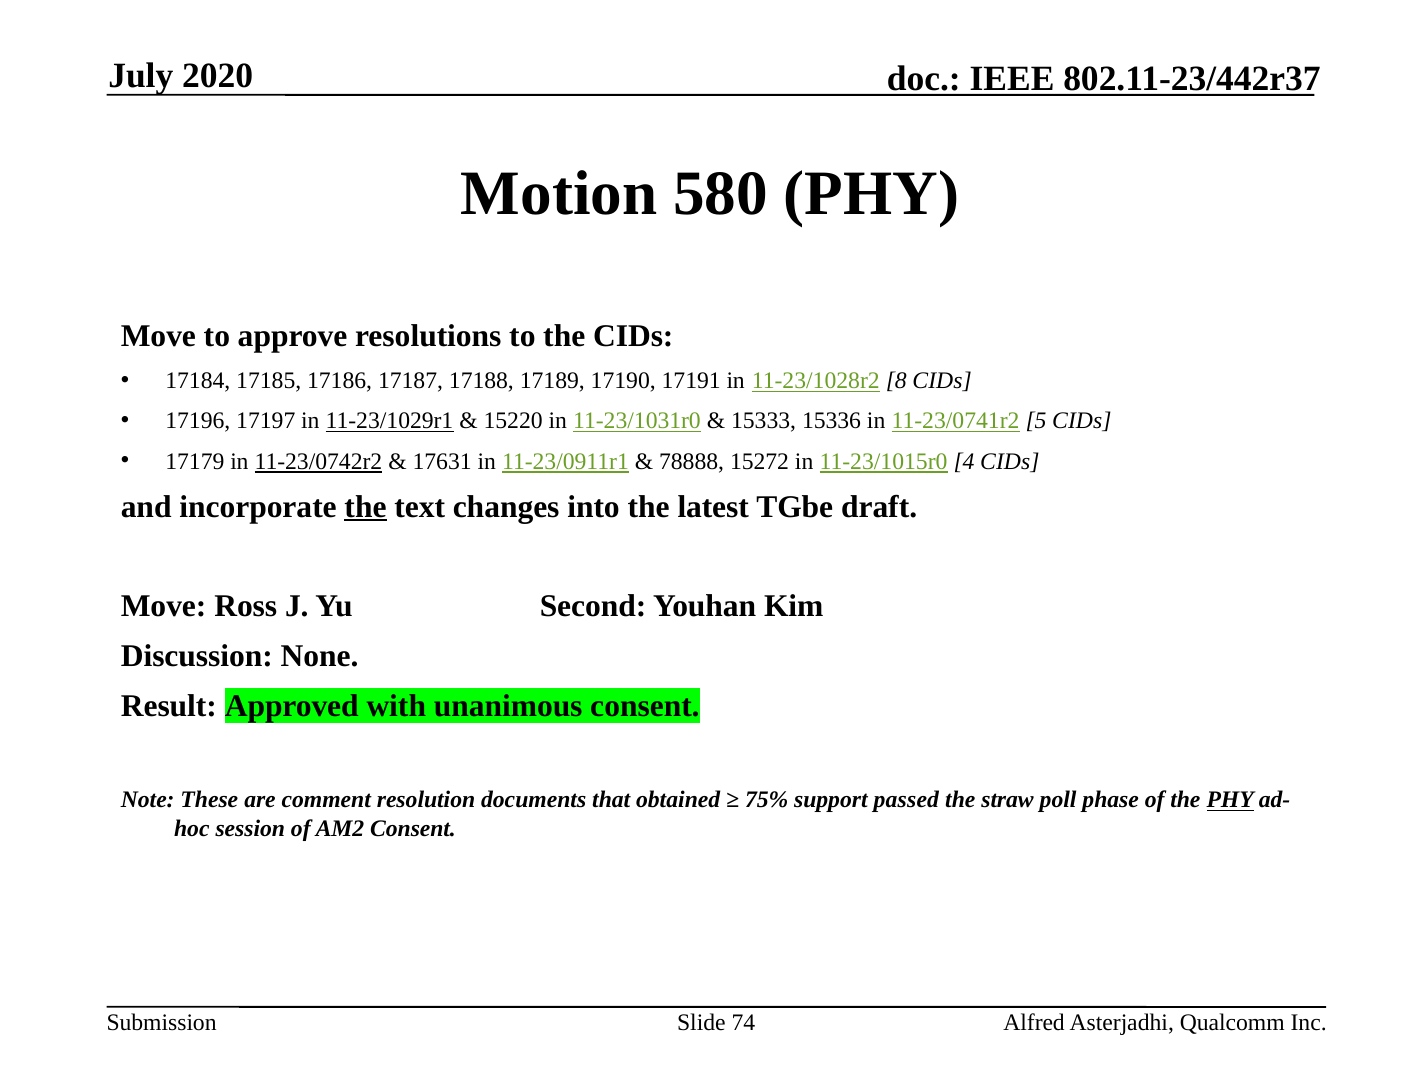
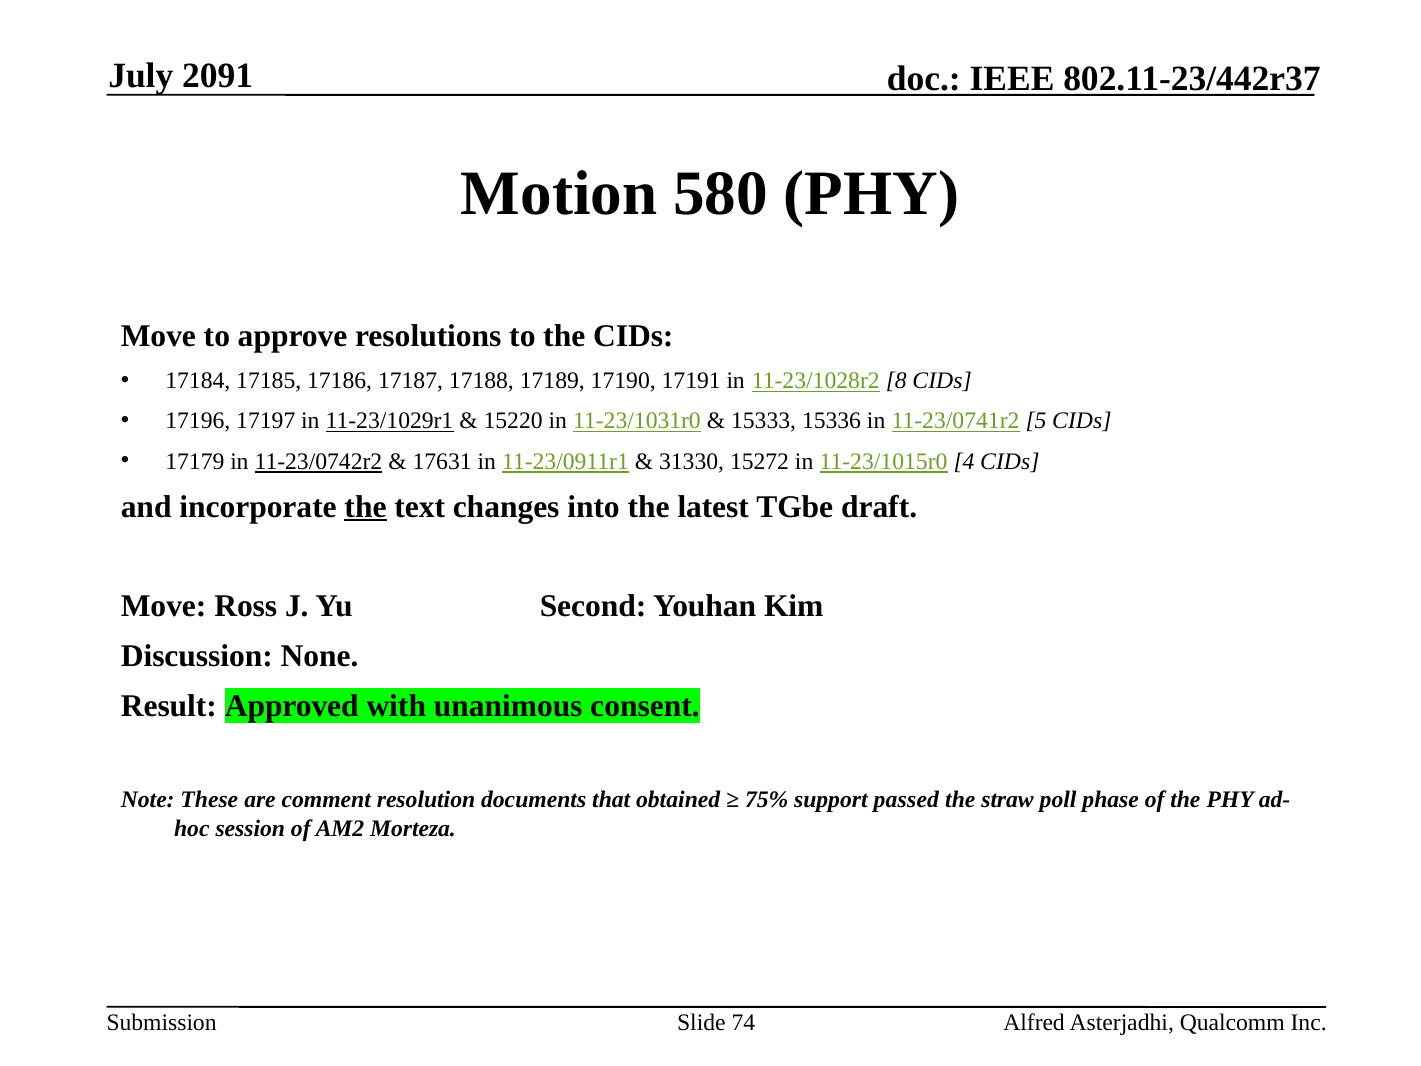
2020: 2020 -> 2091 (218, 75)
78888: 78888 -> 31330 (692, 461)
PHY underline: present -> none (1230, 800)
AM2 Consent: Consent -> Morteza (413, 828)
